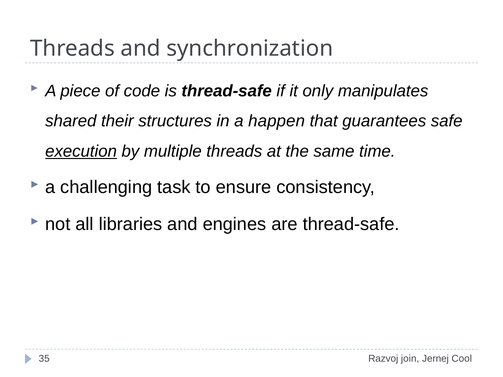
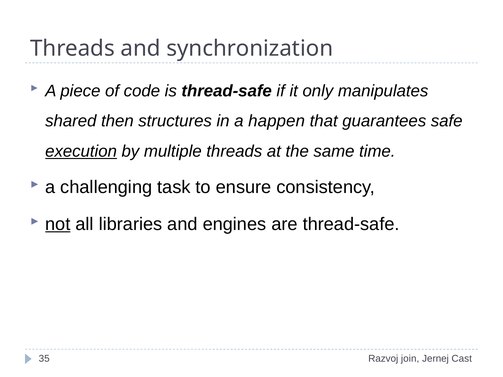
their: their -> then (117, 121)
not underline: none -> present (58, 224)
Cool: Cool -> Cast (462, 359)
